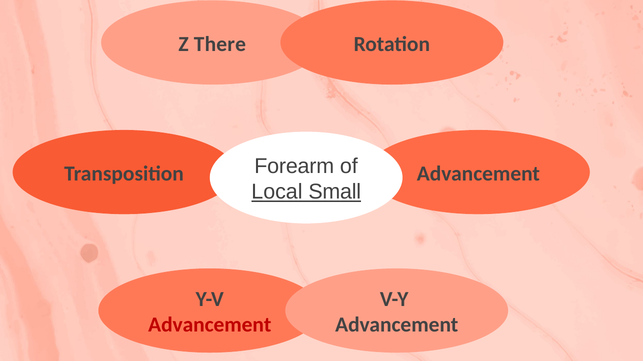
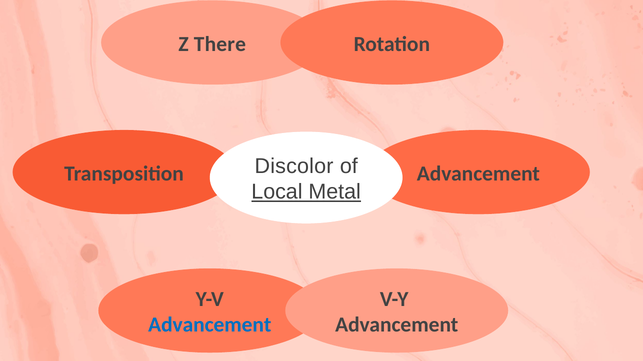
Forearm: Forearm -> Discolor (294, 167)
Small: Small -> Metal (335, 192)
Advancement colour: red -> blue (210, 325)
